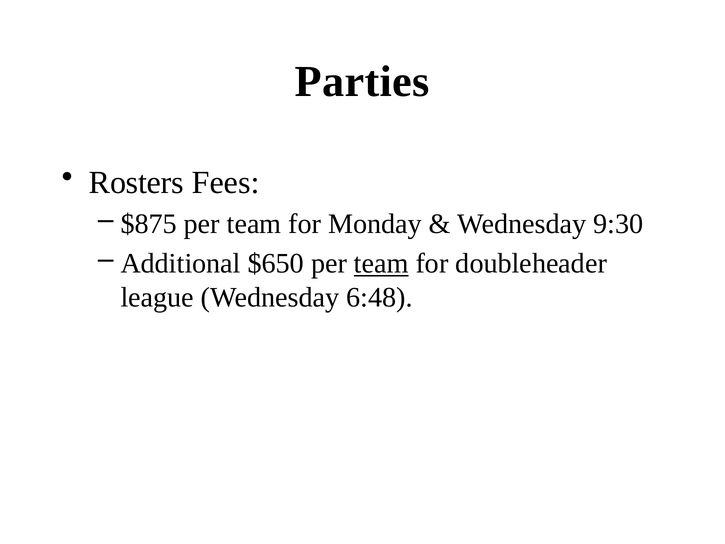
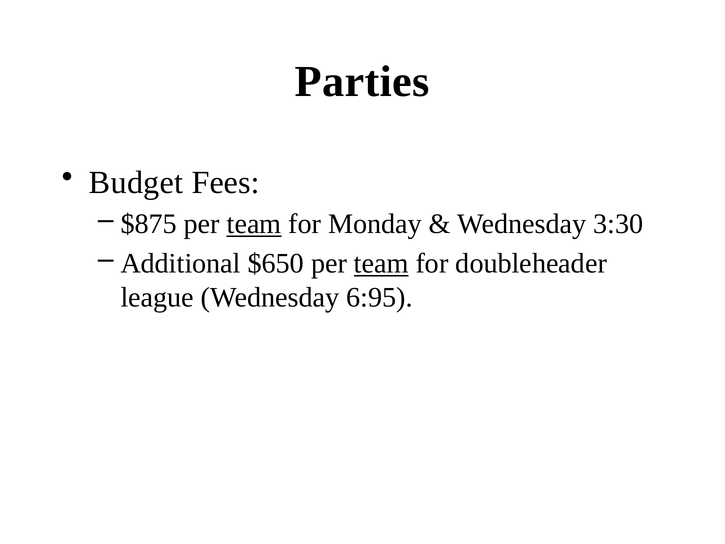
Rosters: Rosters -> Budget (136, 182)
team underline: none -> present (254, 224)
9:30: 9:30 -> 3:30 (618, 224)
6:48: 6:48 -> 6:95 (379, 297)
